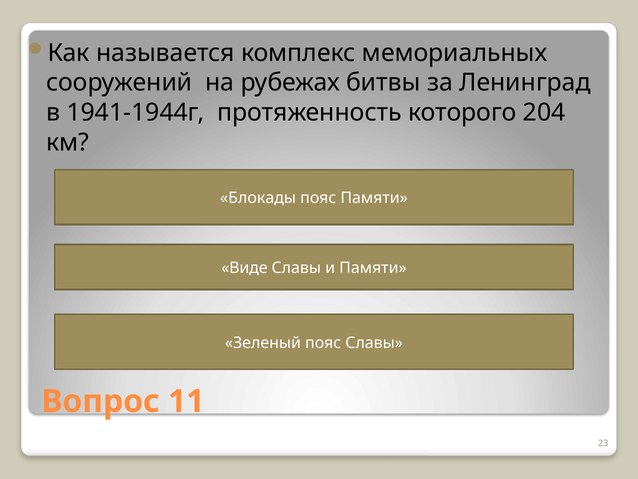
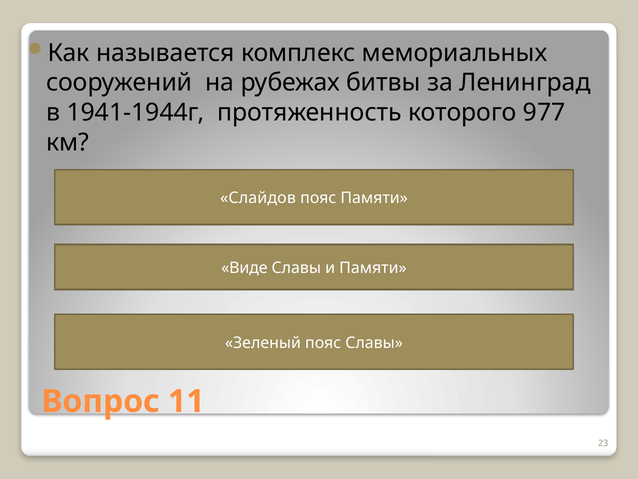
204: 204 -> 977 (544, 113)
Блокады: Блокады -> Слайдов (258, 198)
